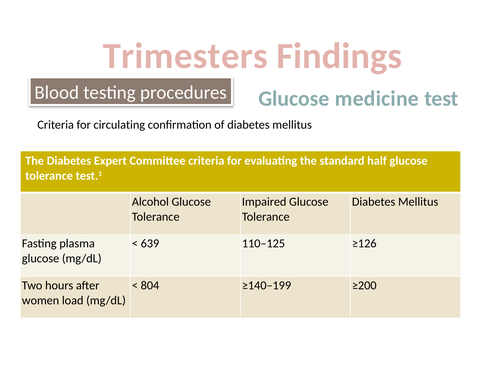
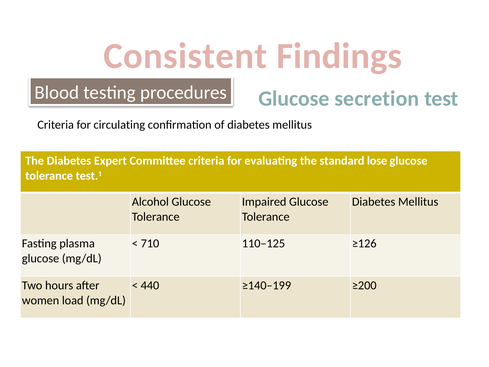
Trimesters: Trimesters -> Consistent (185, 56)
medicine: medicine -> secretion (377, 98)
half: half -> lose (377, 161)
639: 639 -> 710 (150, 243)
804: 804 -> 440 (150, 285)
